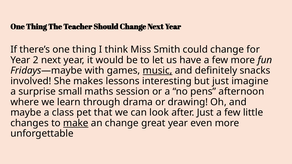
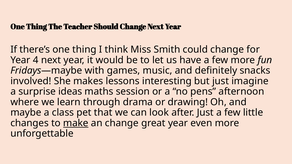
2: 2 -> 4 (36, 60)
music underline: present -> none (158, 71)
small: small -> ideas (70, 92)
